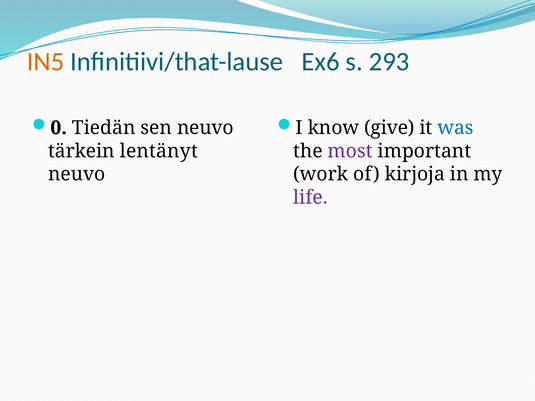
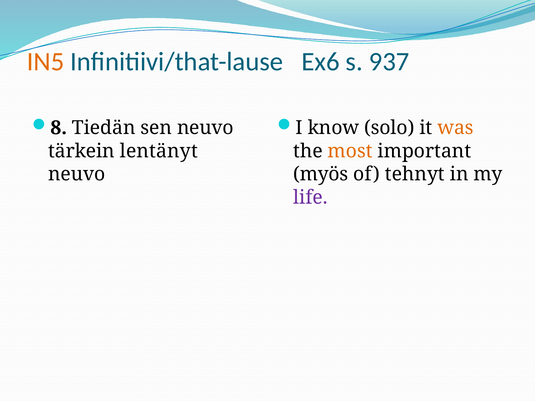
293: 293 -> 937 (389, 62)
0: 0 -> 8 (59, 128)
give: give -> solo (389, 128)
was colour: blue -> orange (456, 128)
most colour: purple -> orange (350, 151)
work: work -> myös (321, 174)
kirjoja: kirjoja -> tehnyt (415, 174)
